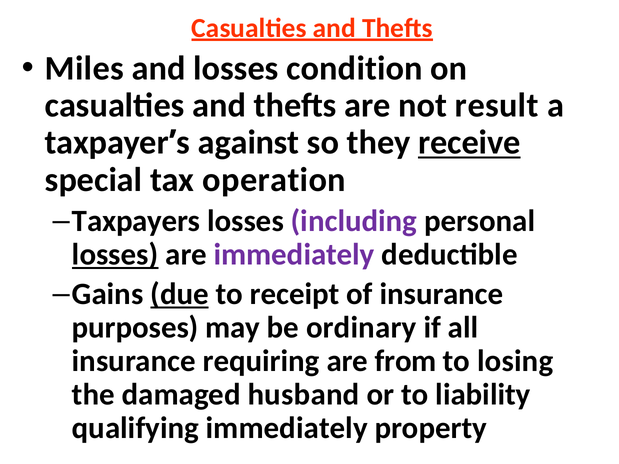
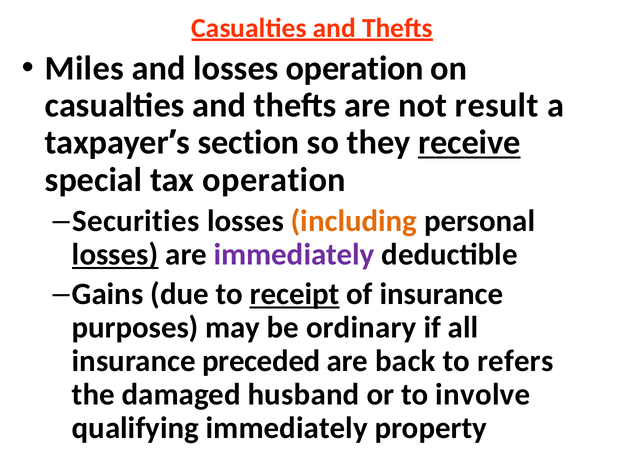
losses condition: condition -> operation (355, 68)
against: against -> section (249, 143)
Taxpayers: Taxpayers -> Securities (136, 221)
including colour: purple -> orange (354, 221)
due underline: present -> none (180, 294)
receipt underline: none -> present (295, 294)
requiring: requiring -> preceded (261, 361)
from: from -> back (405, 361)
losing: losing -> refers (515, 361)
liability: liability -> involve (483, 395)
